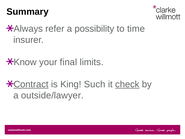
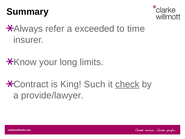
possibility: possibility -> exceeded (94, 29)
final: final -> long (69, 62)
Contract underline: present -> none (31, 84)
outside/lawyer: outside/lawyer -> provide/lawyer (52, 95)
